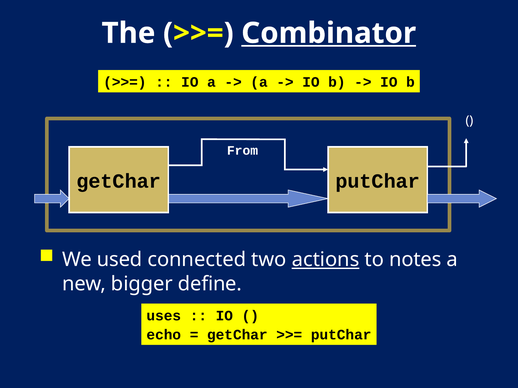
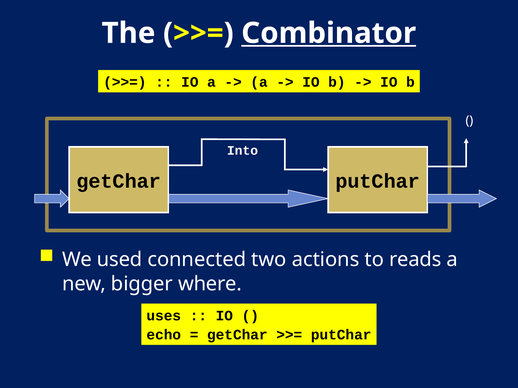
From: From -> Into (243, 151)
actions underline: present -> none (326, 260)
notes: notes -> reads (415, 260)
define: define -> where (210, 284)
